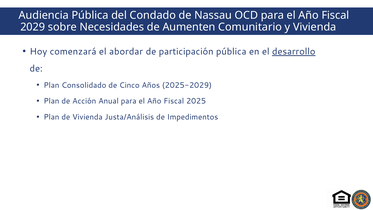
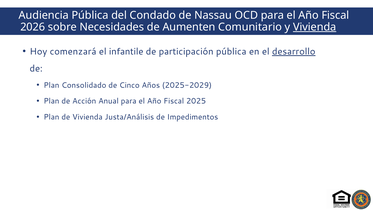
2029: 2029 -> 2026 (33, 27)
Vivienda underline: none -> present (315, 27)
abordar: abordar -> infantile (126, 52)
